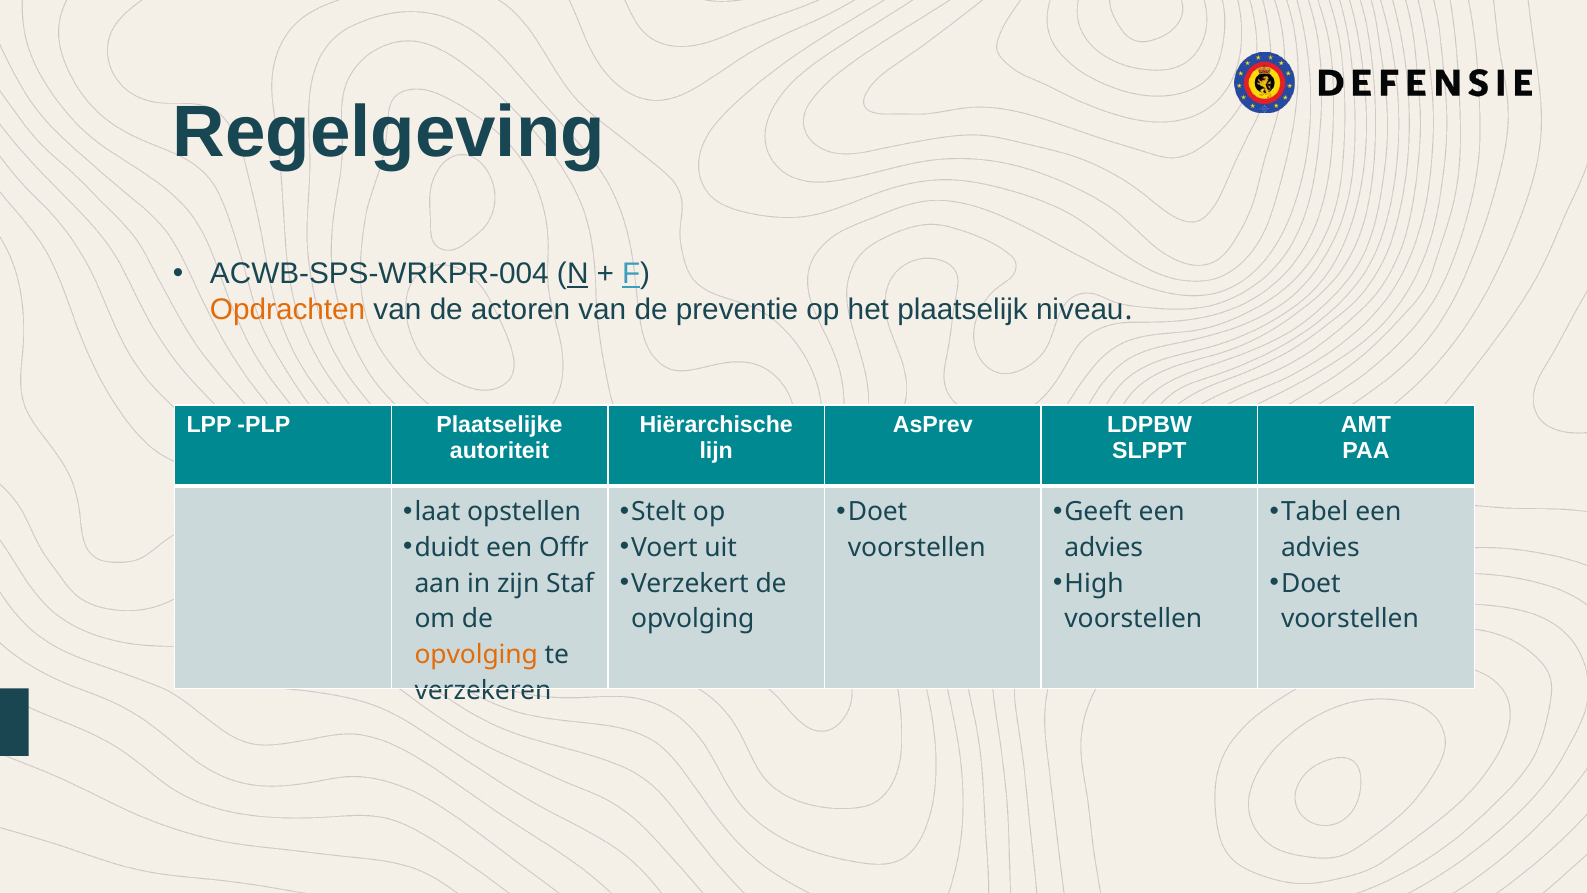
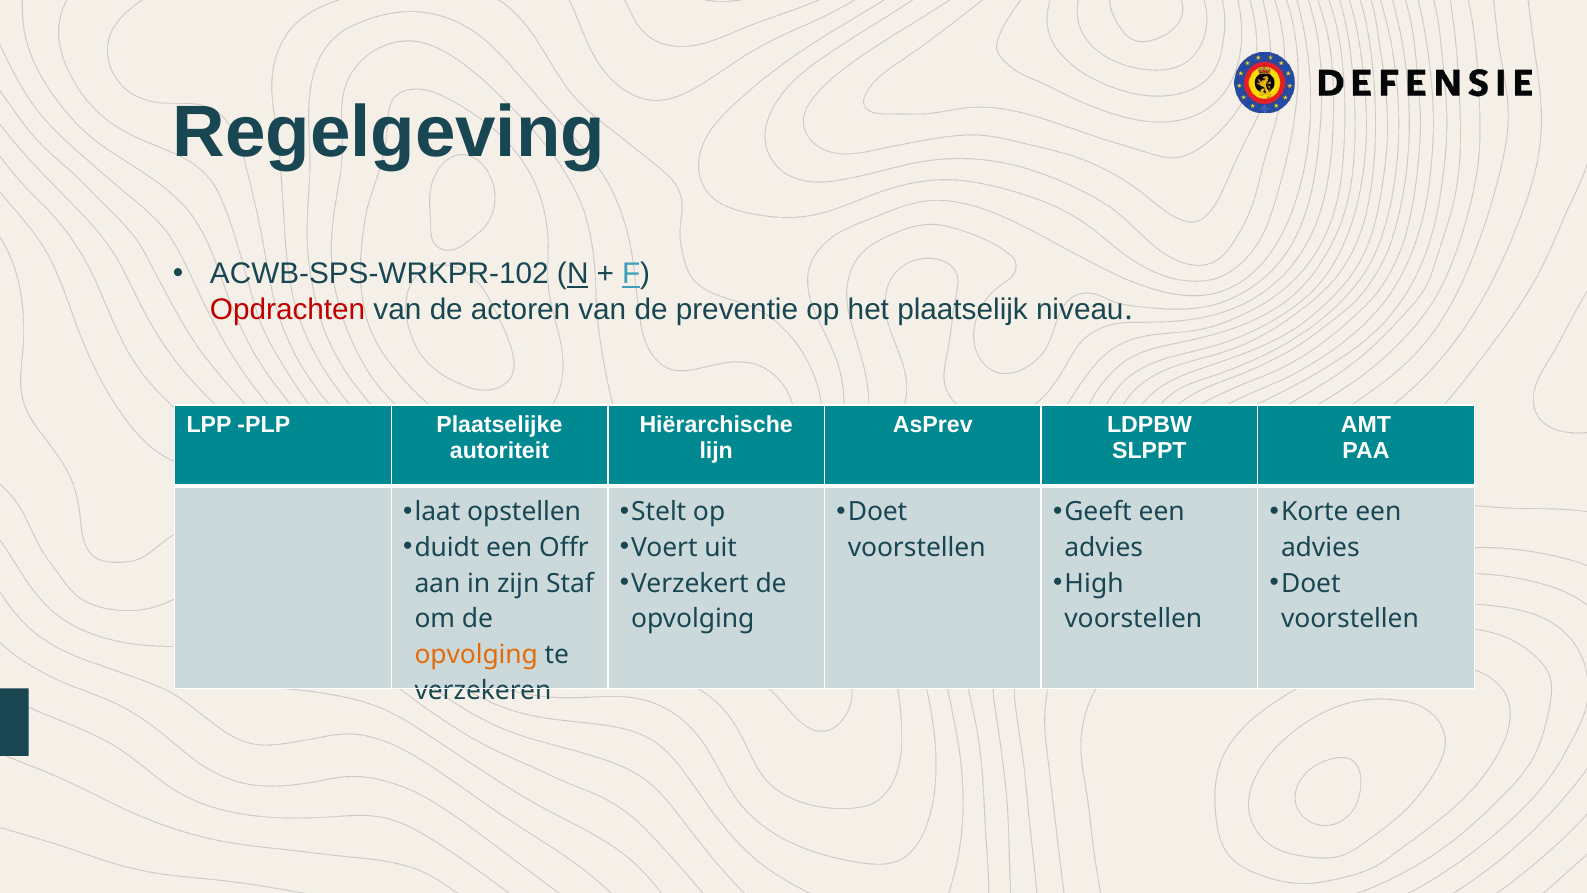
ACWB-SPS-WRKPR-004: ACWB-SPS-WRKPR-004 -> ACWB-SPS-WRKPR-102 (379, 274)
Opdrachten colour: orange -> red (288, 309)
Tabel: Tabel -> Korte (1315, 511)
